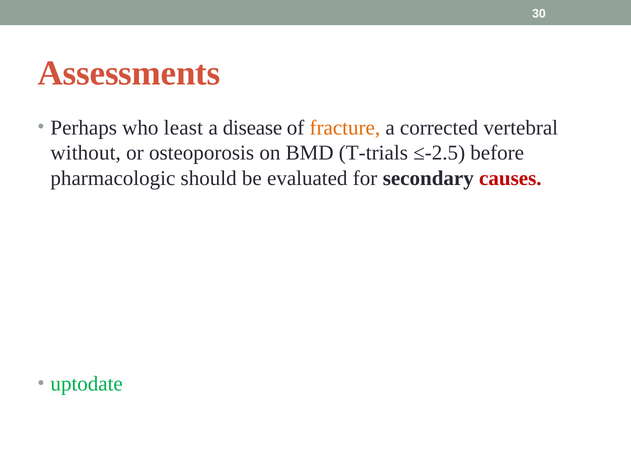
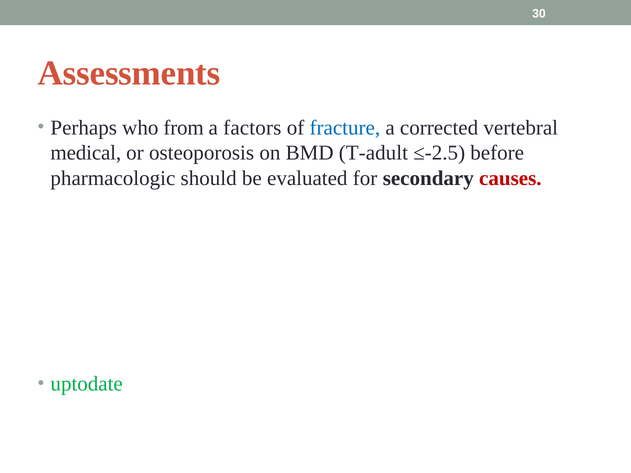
least: least -> from (184, 128)
disease: disease -> factors (252, 128)
fracture colour: orange -> blue (345, 128)
without: without -> medical (86, 153)
T-trials: T-trials -> T-adult (373, 153)
